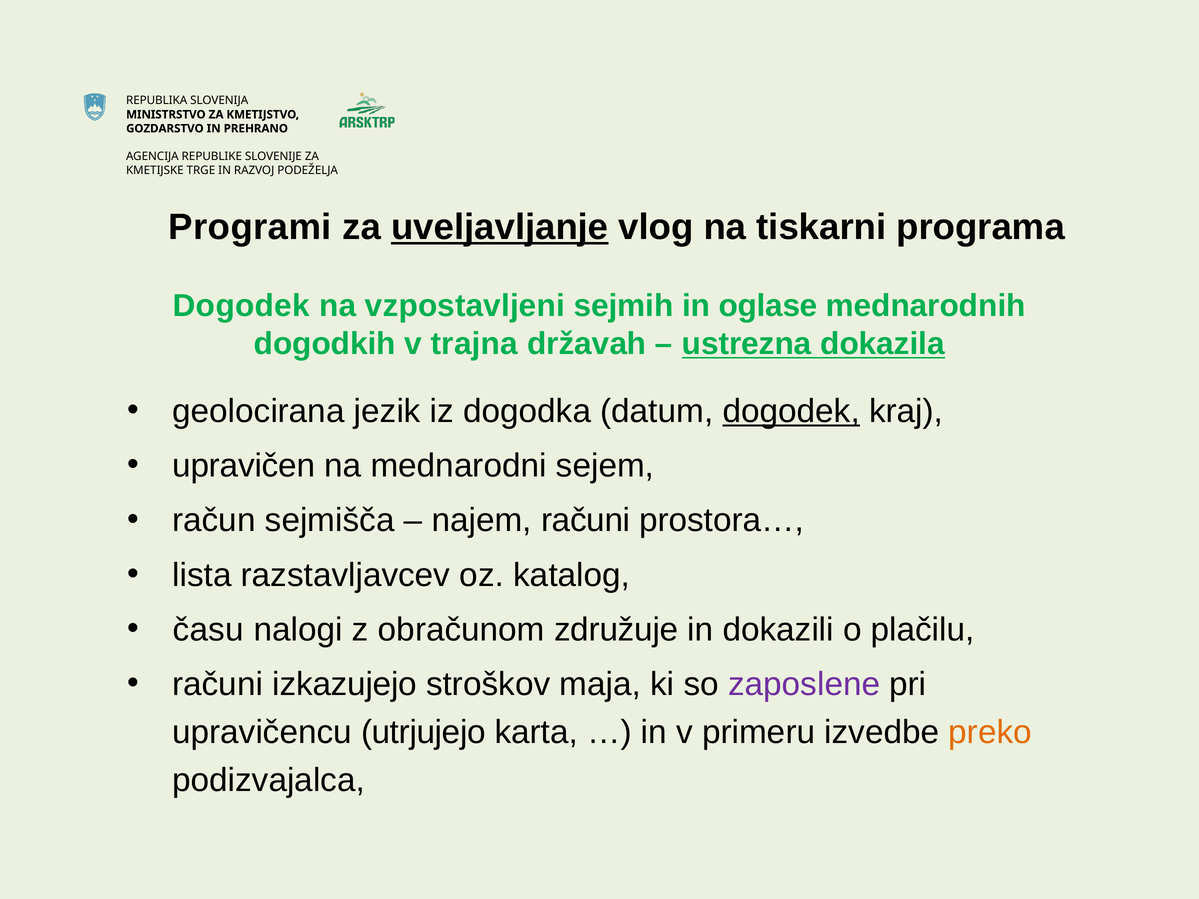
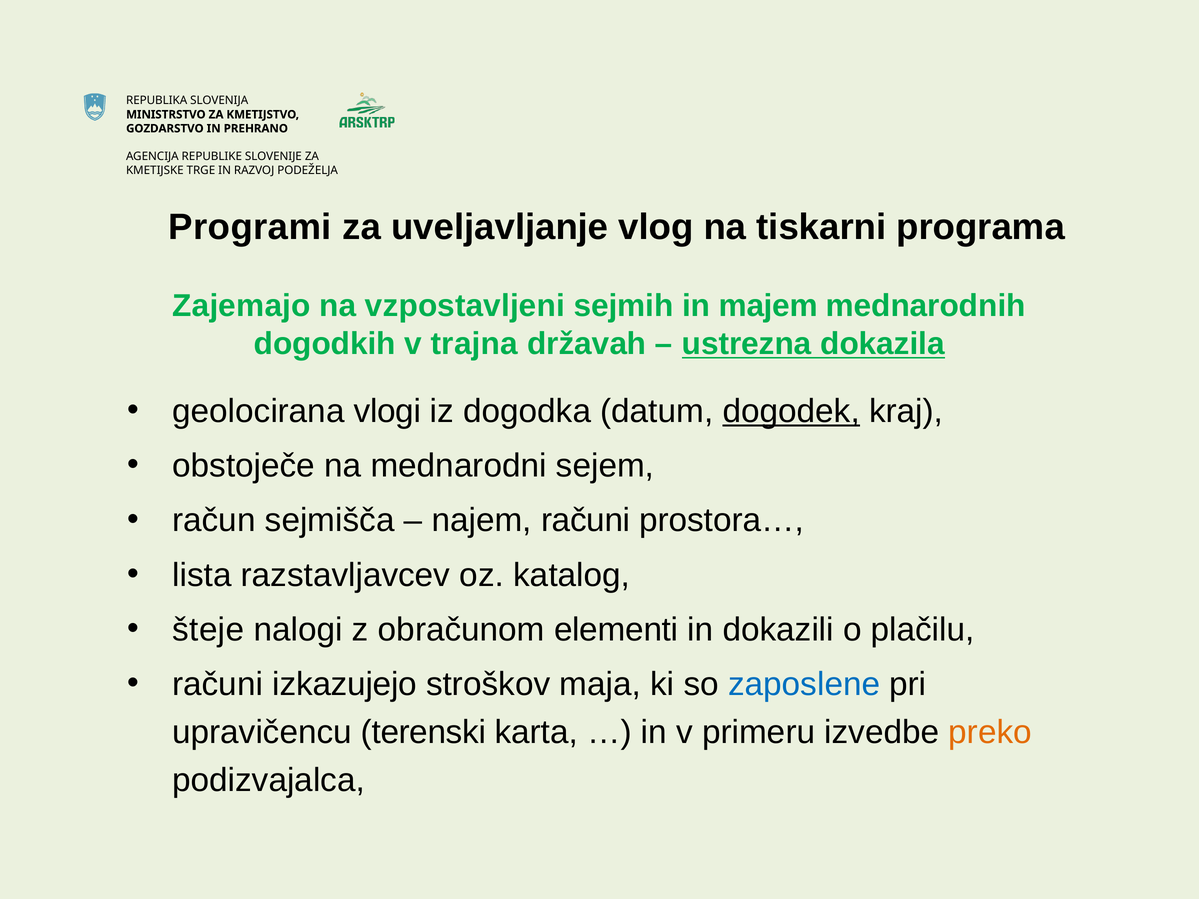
uveljavljanje underline: present -> none (500, 227)
Dogodek: Dogodek -> Zajemajo (241, 306)
oglase: oglase -> majem (768, 306)
jezik: jezik -> vlogi (387, 411)
upravičen: upravičen -> obstoječe (244, 466)
času: času -> šteje (208, 630)
združuje: združuje -> elementi (616, 630)
zaposlene colour: purple -> blue (804, 684)
utrjujejo: utrjujejo -> terenski (423, 732)
